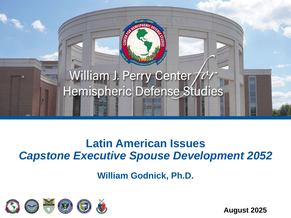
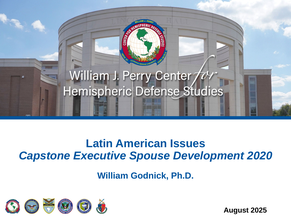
2052: 2052 -> 2020 (260, 156)
